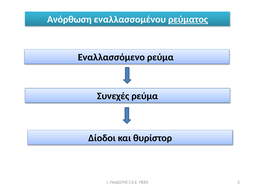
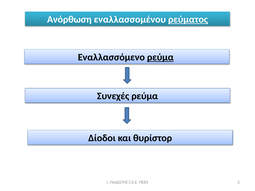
ρεύμα underline: none -> present (160, 57)
